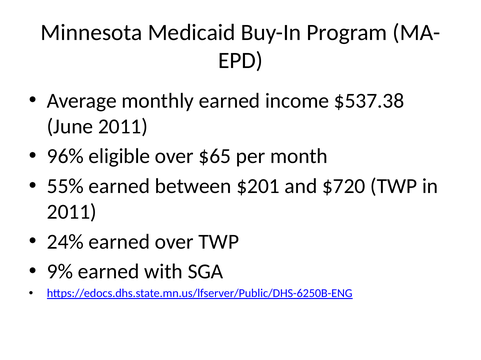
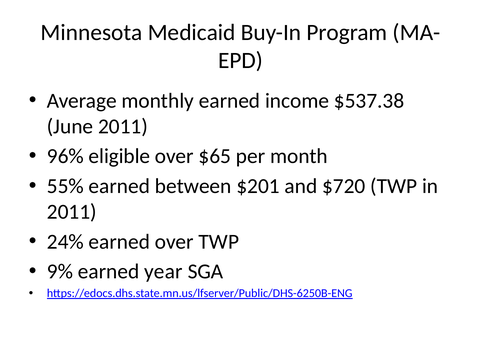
with: with -> year (163, 272)
